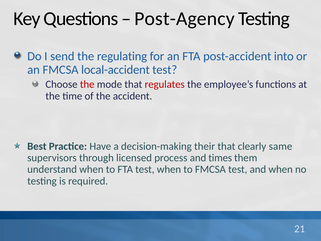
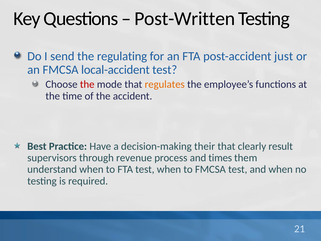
Post-Agency: Post-Agency -> Post-Written (185, 19)
into: into -> just (284, 56)
regulates colour: red -> orange (165, 84)
same: same -> result (281, 146)
licensed: licensed -> revenue (134, 158)
